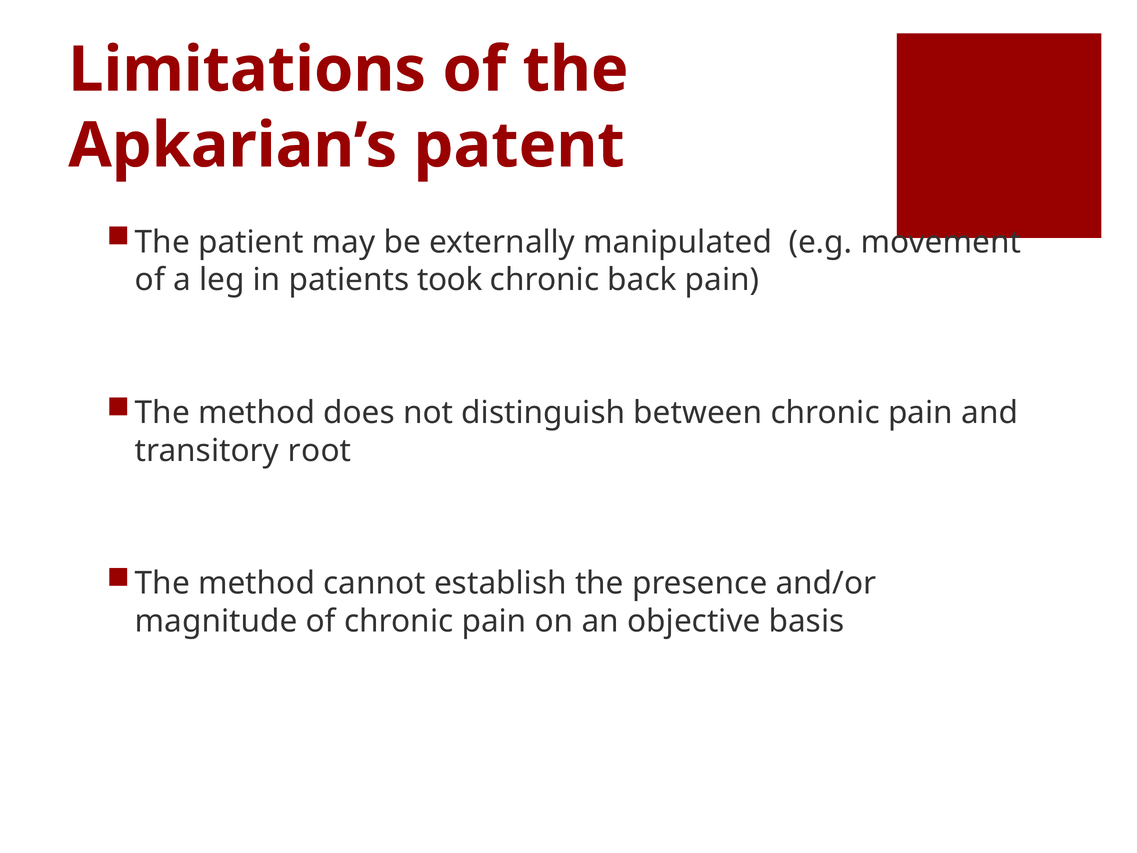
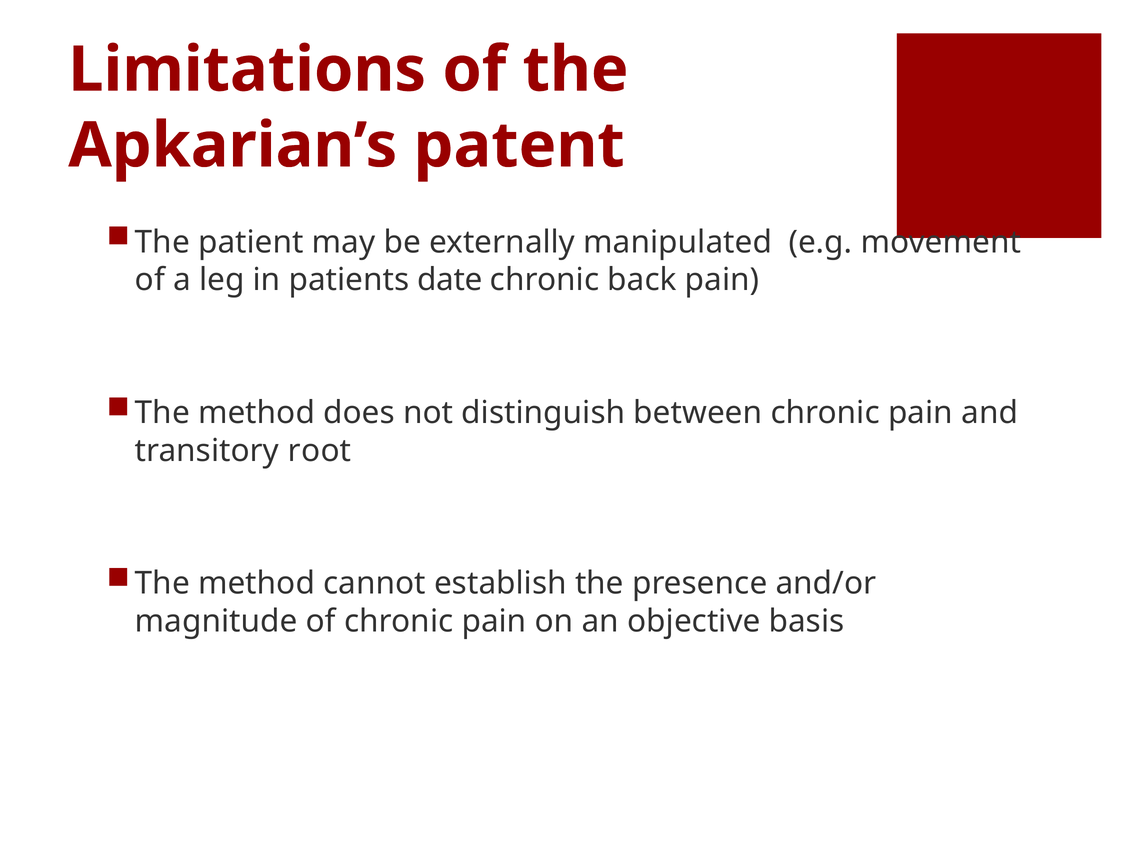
took: took -> date (450, 280)
